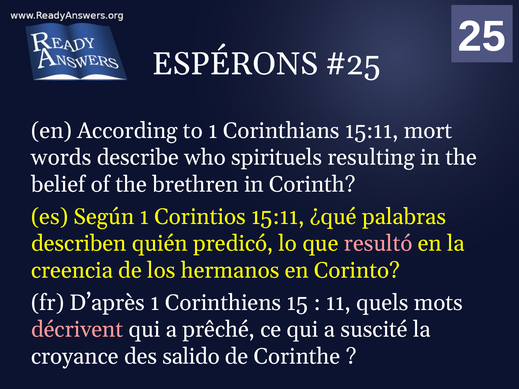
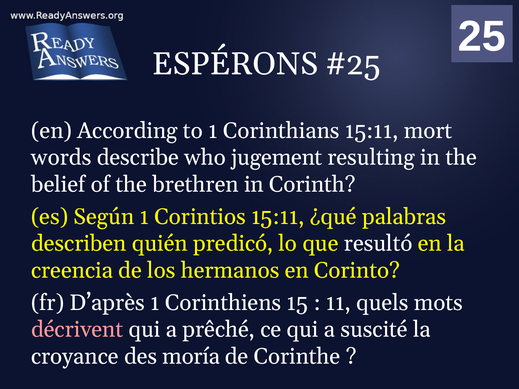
spirituels: spirituels -> jugement (277, 158)
resultó colour: pink -> white (378, 244)
salido: salido -> moría (191, 357)
